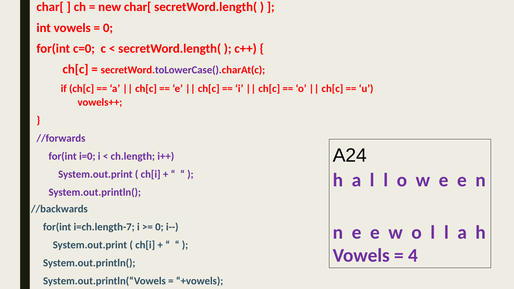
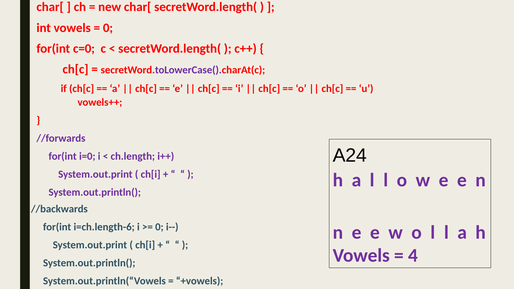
i=ch.length-7: i=ch.length-7 -> i=ch.length-6 (104, 227)
